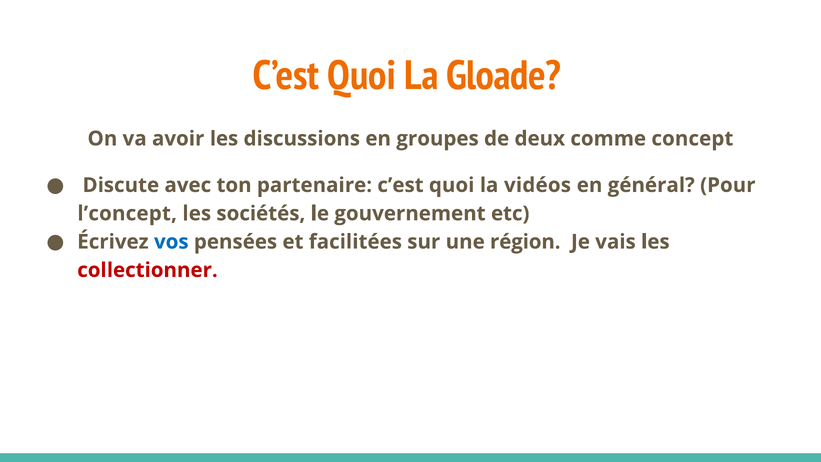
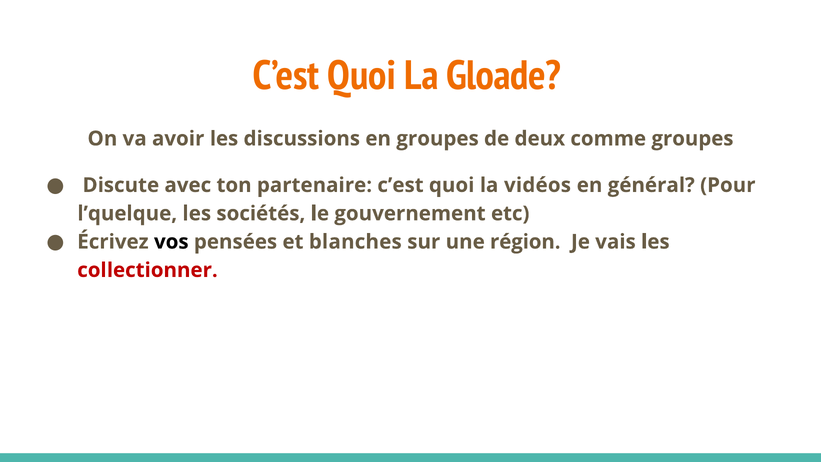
comme concept: concept -> groupes (692, 139)
l’concept: l’concept -> l’quelque (127, 213)
vos colour: blue -> black (171, 242)
facilitées: facilitées -> blanches (355, 242)
